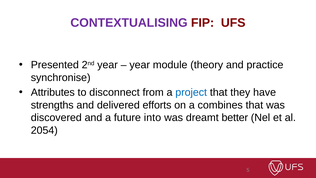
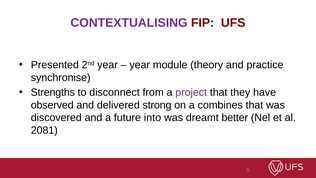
Attributes: Attributes -> Strengths (53, 92)
project colour: blue -> purple (191, 92)
strengths: strengths -> observed (52, 105)
efforts: efforts -> strong (157, 105)
2054: 2054 -> 2081 (44, 130)
